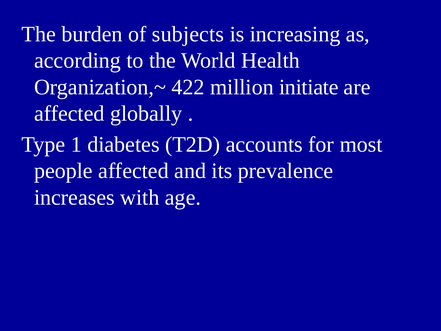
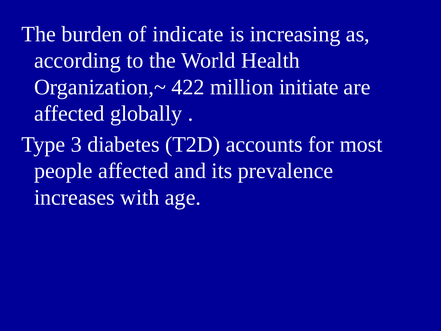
subjects: subjects -> indicate (188, 34)
1: 1 -> 3 (76, 144)
